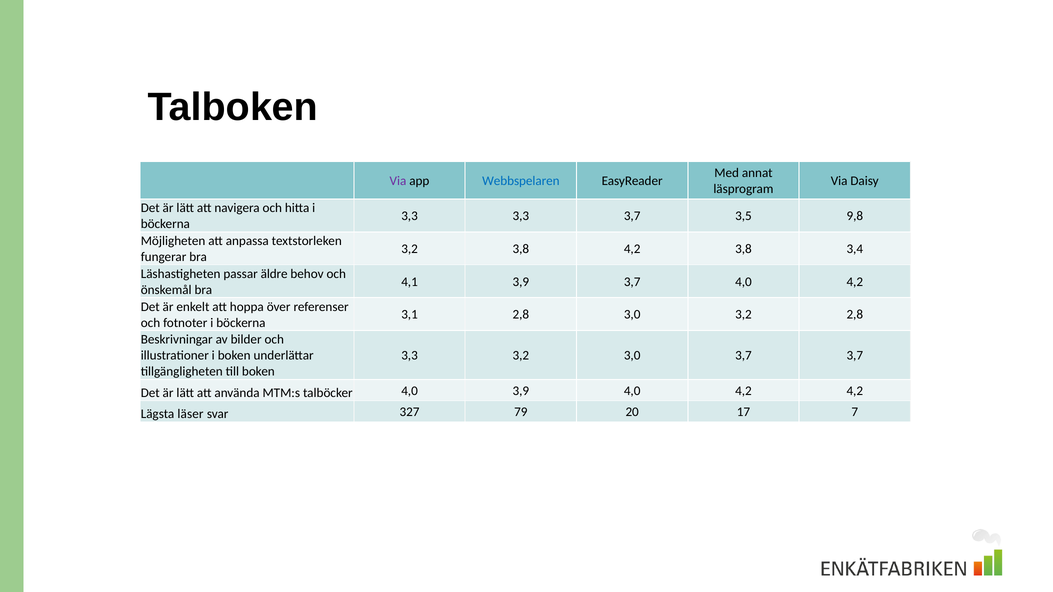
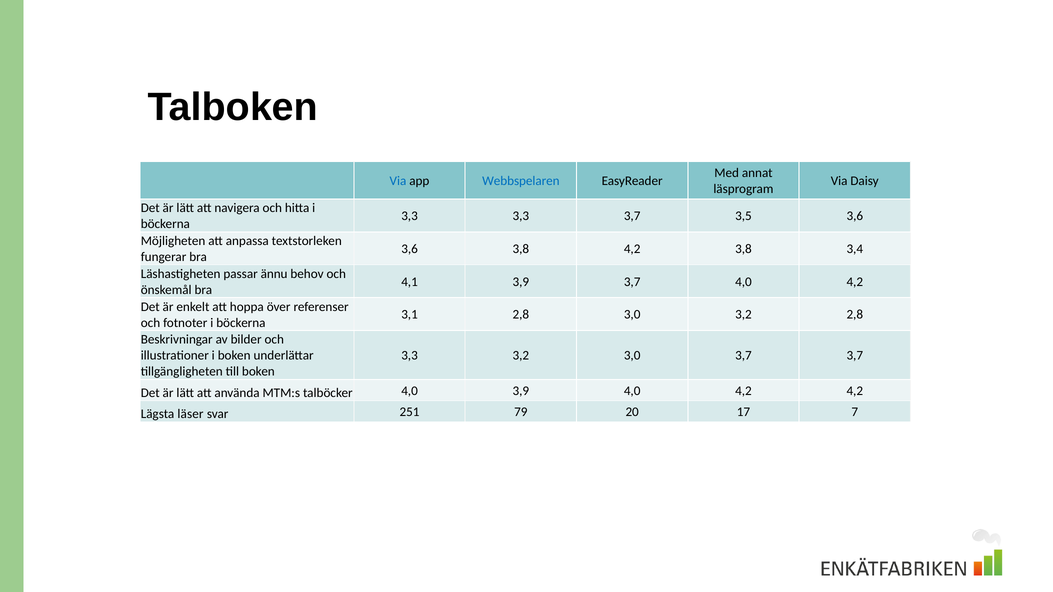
Via colour: purple -> blue (398, 181)
3,5 9,8: 9,8 -> 3,6 (855, 216)
3,2: 3,2 -> 3,6 (410, 249)
äldre: äldre -> ännu (274, 274)
327: 327 -> 251 (410, 412)
